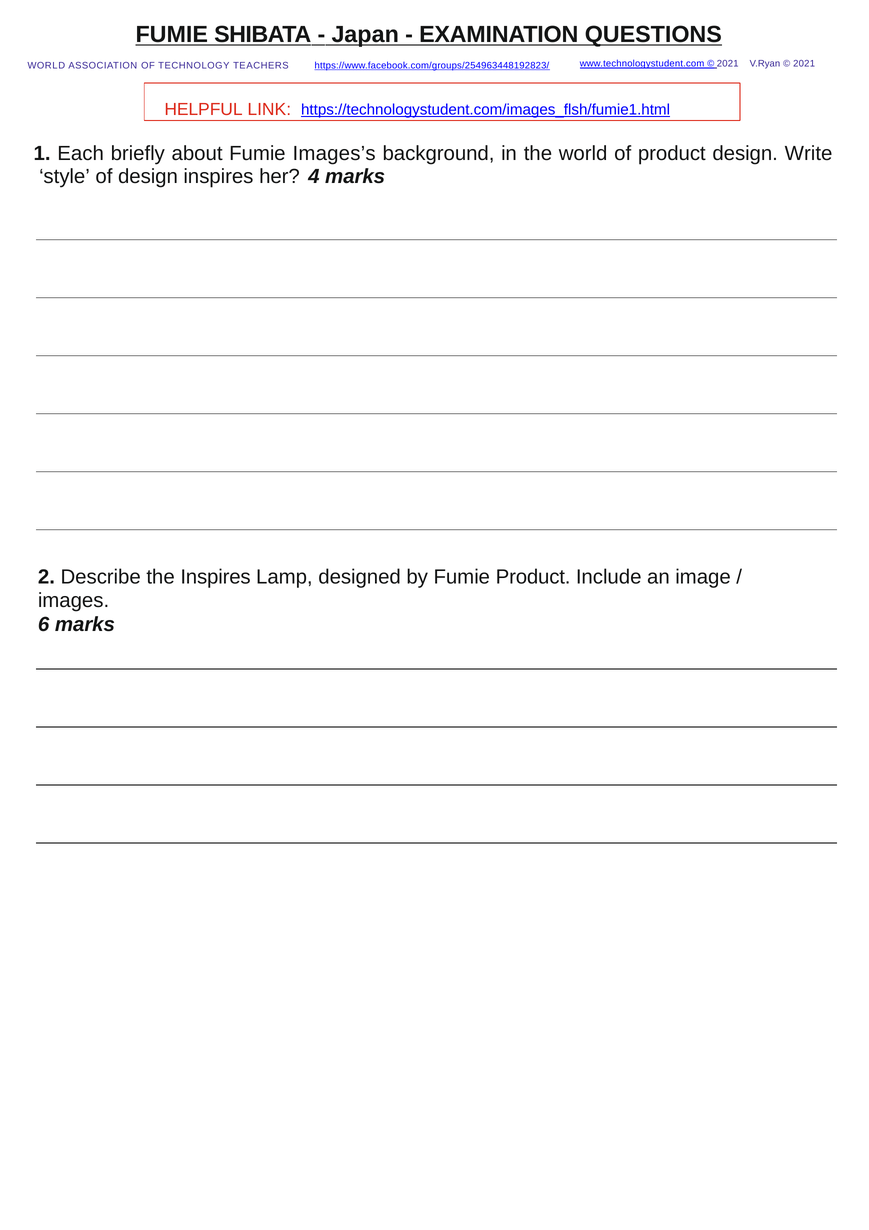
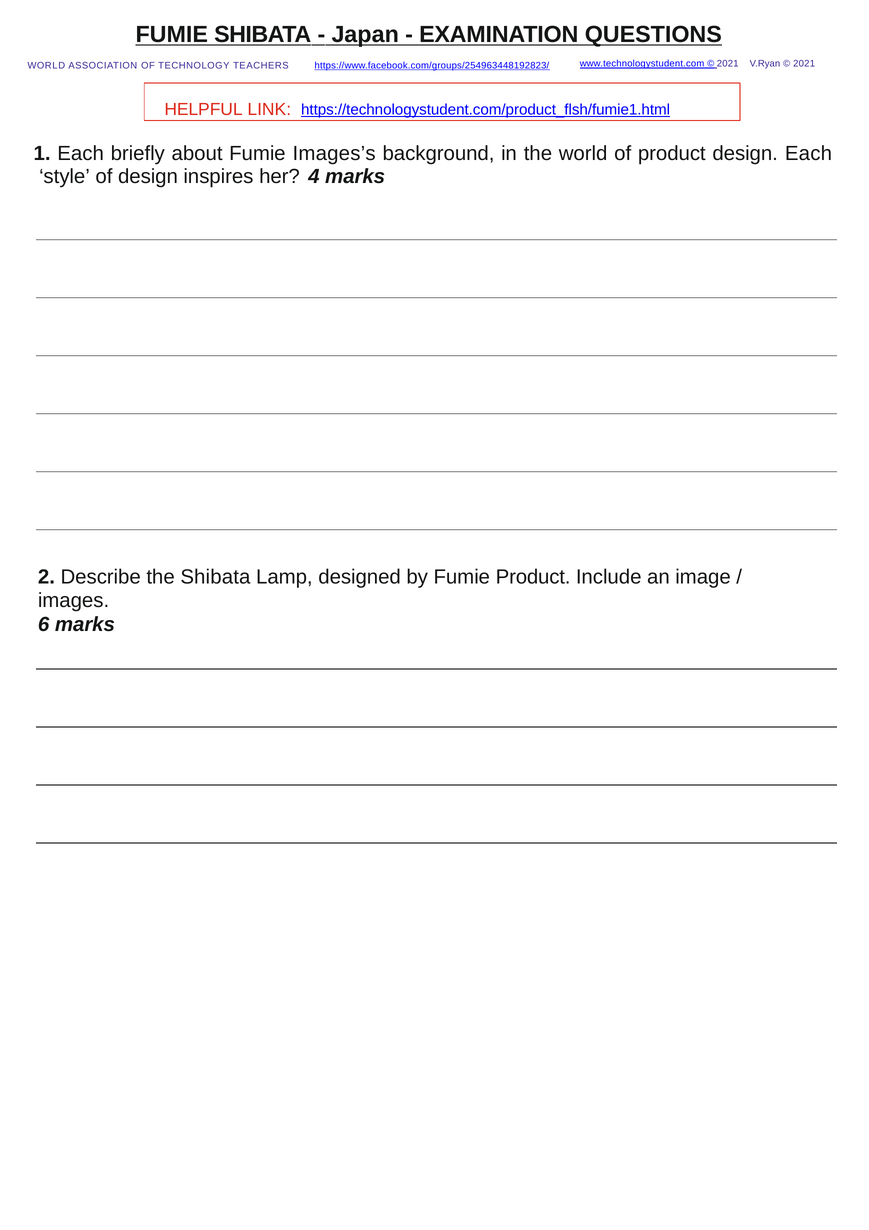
https://technologystudent.com/images_ﬂsh/fumie1.html: https://technologystudent.com/images_ﬂsh/fumie1.html -> https://technologystudent.com/product_ﬂsh/fumie1.html (486, 110)
design Write: Write -> Each (808, 154)
the Inspires: Inspires -> Shibata (215, 577)
